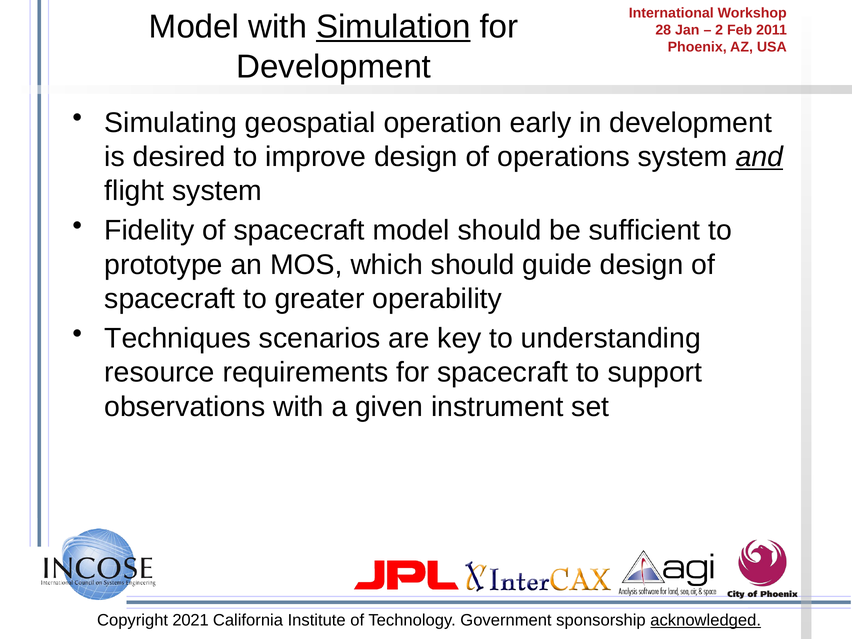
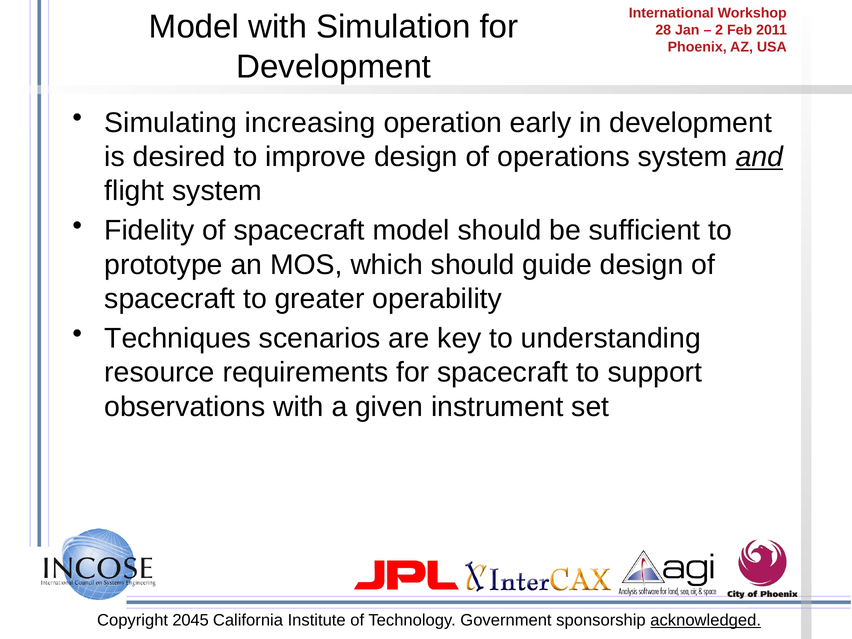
Simulation underline: present -> none (393, 27)
geospatial: geospatial -> increasing (310, 123)
2021: 2021 -> 2045 (191, 620)
